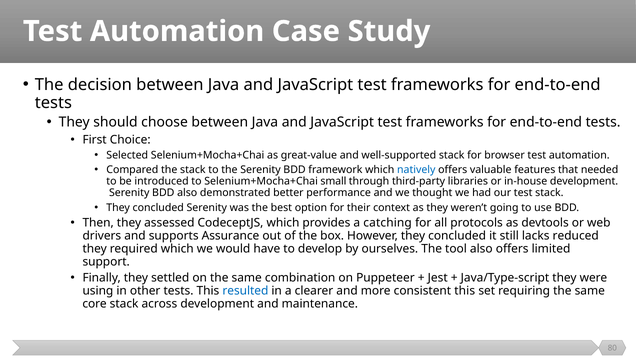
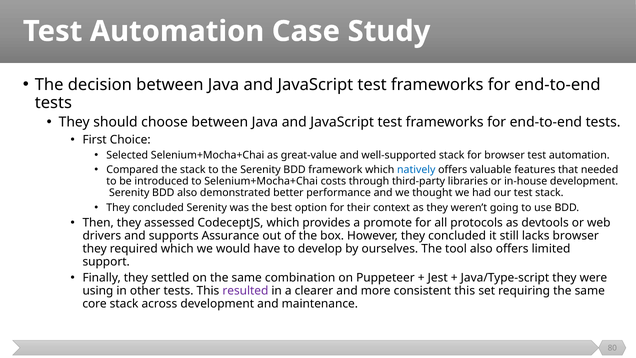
small: small -> costs (333, 181)
catching: catching -> promote (388, 223)
lacks reduced: reduced -> browser (576, 236)
resulted colour: blue -> purple (245, 291)
